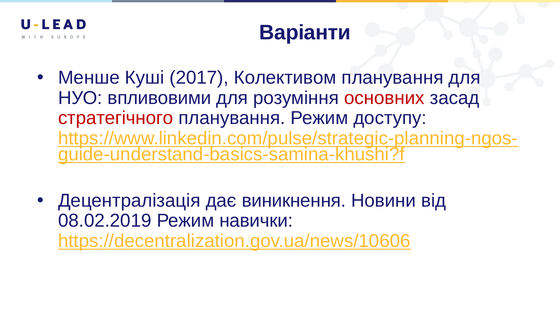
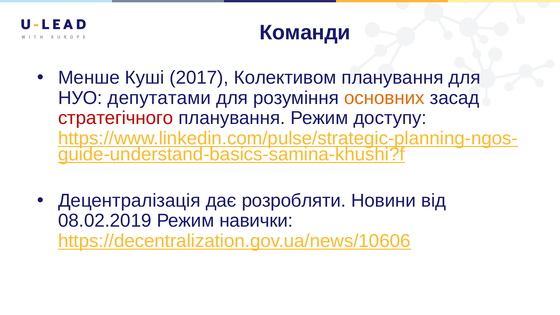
Варіанти: Варіанти -> Команди (305, 33)
впливовими: впливовими -> депутатами (159, 98)
основних colour: red -> orange (384, 98)
виникнення: виникнення -> розробляти (294, 201)
